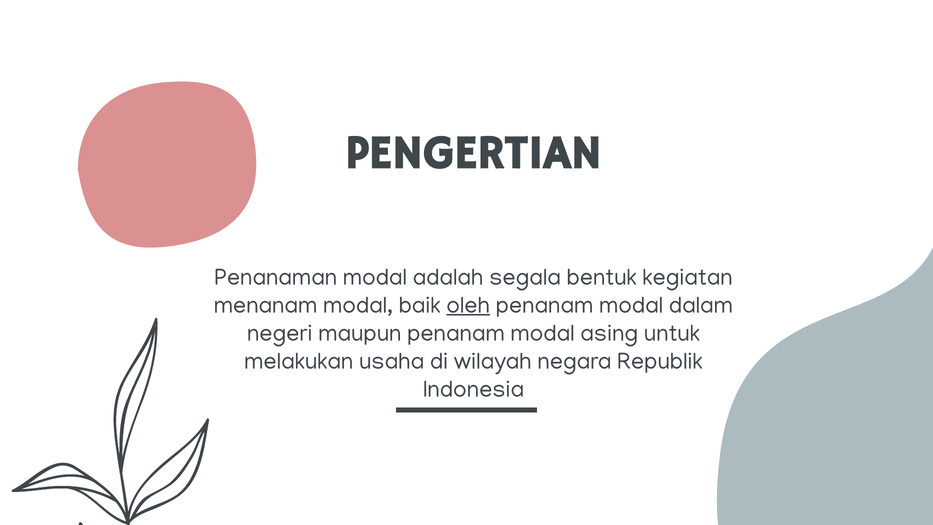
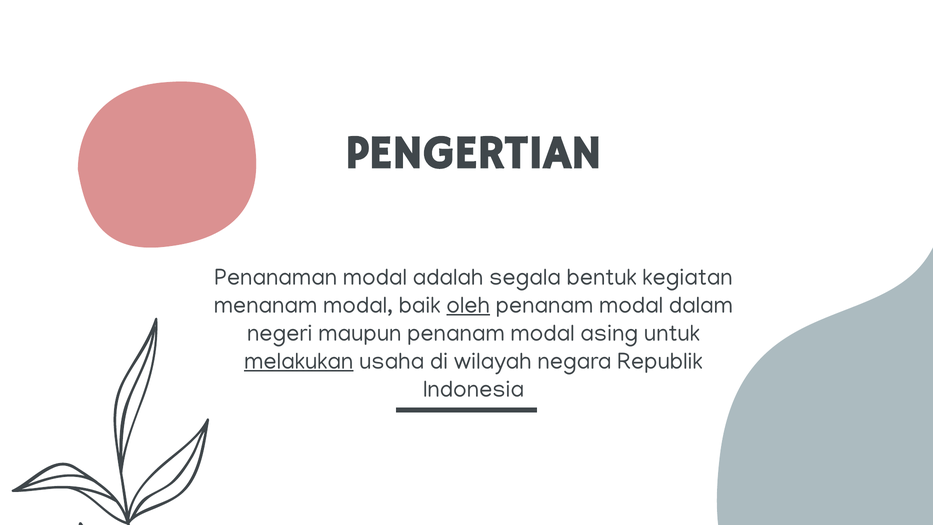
melakukan underline: none -> present (299, 361)
